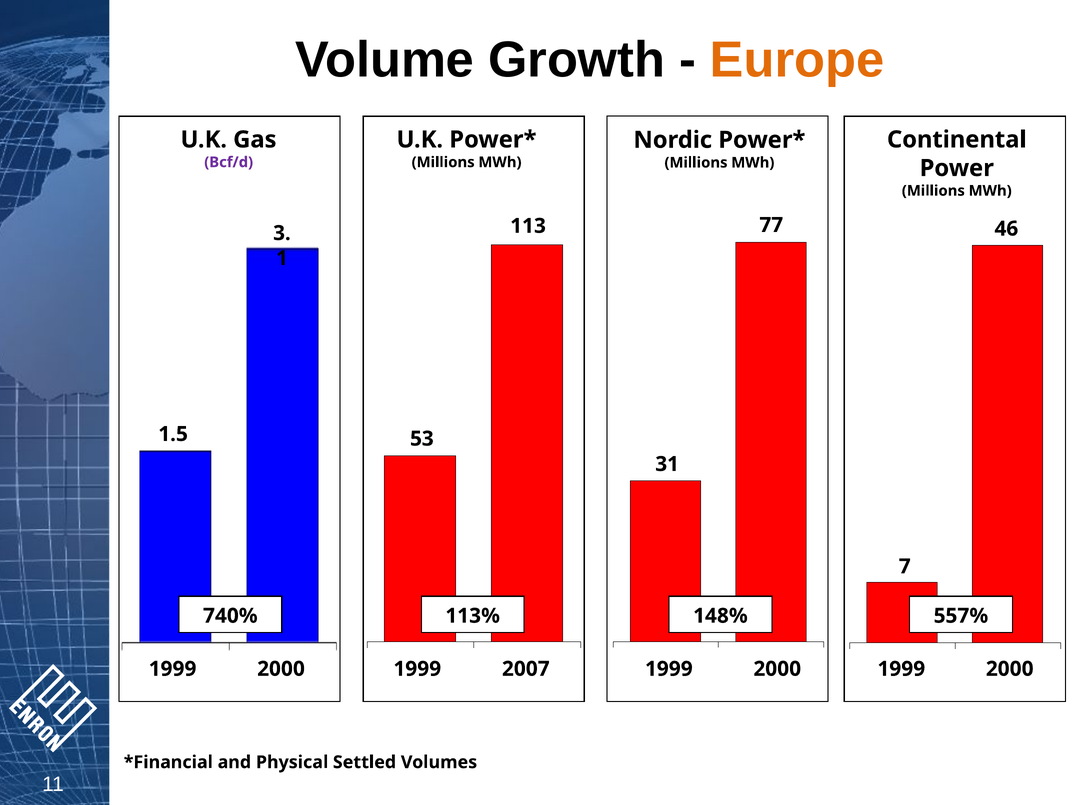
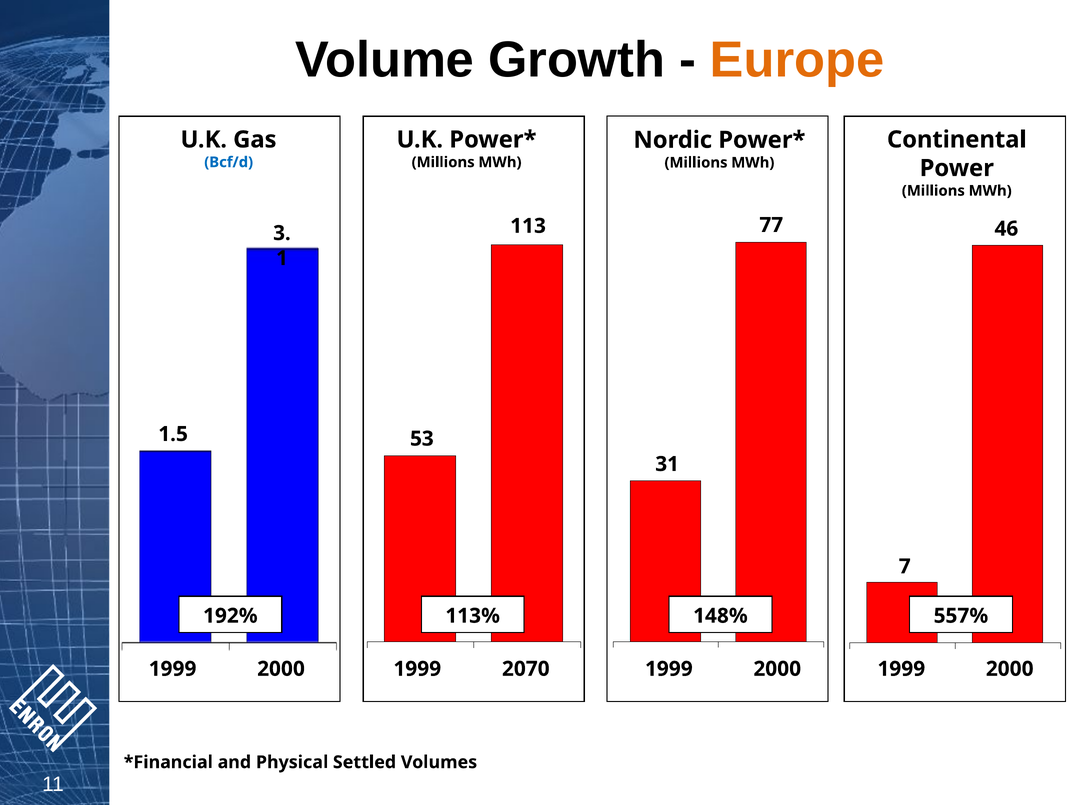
Bcf/d colour: purple -> blue (229, 162)
740%: 740% -> 192% (230, 616)
2007: 2007 -> 2070 (526, 669)
